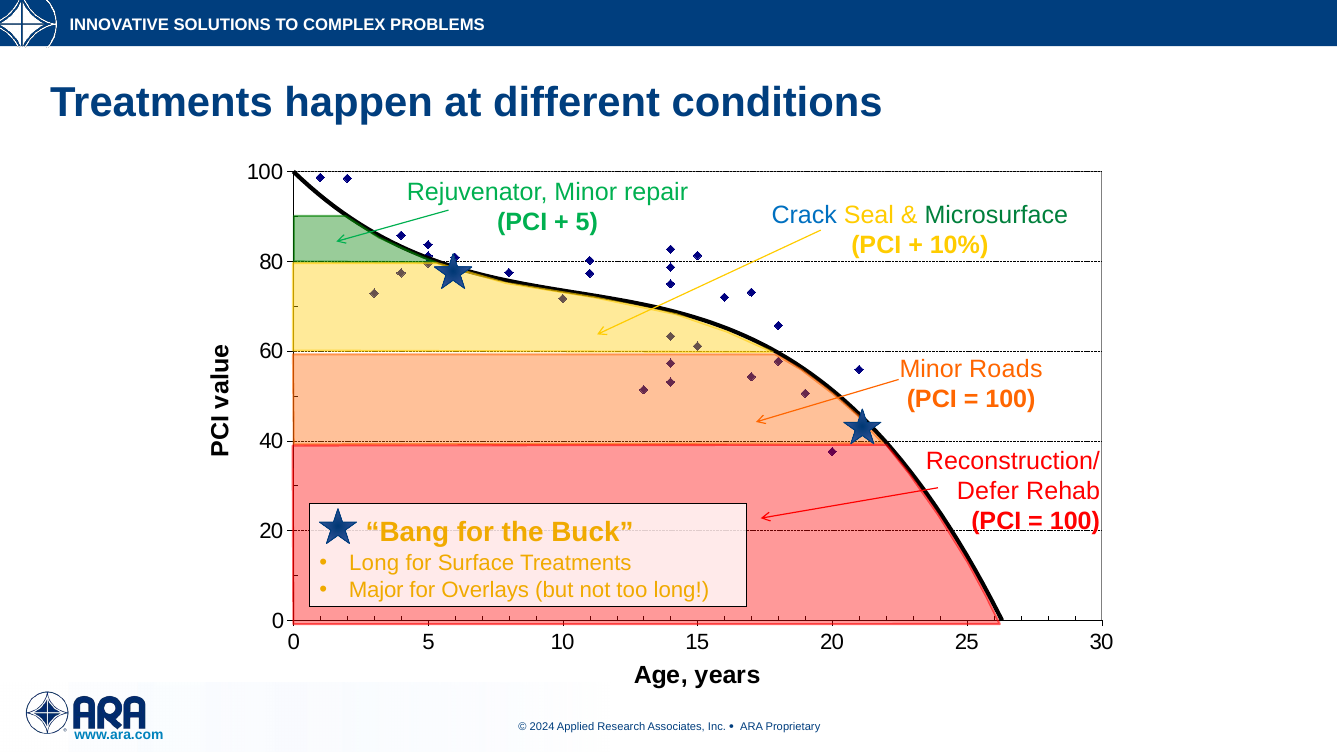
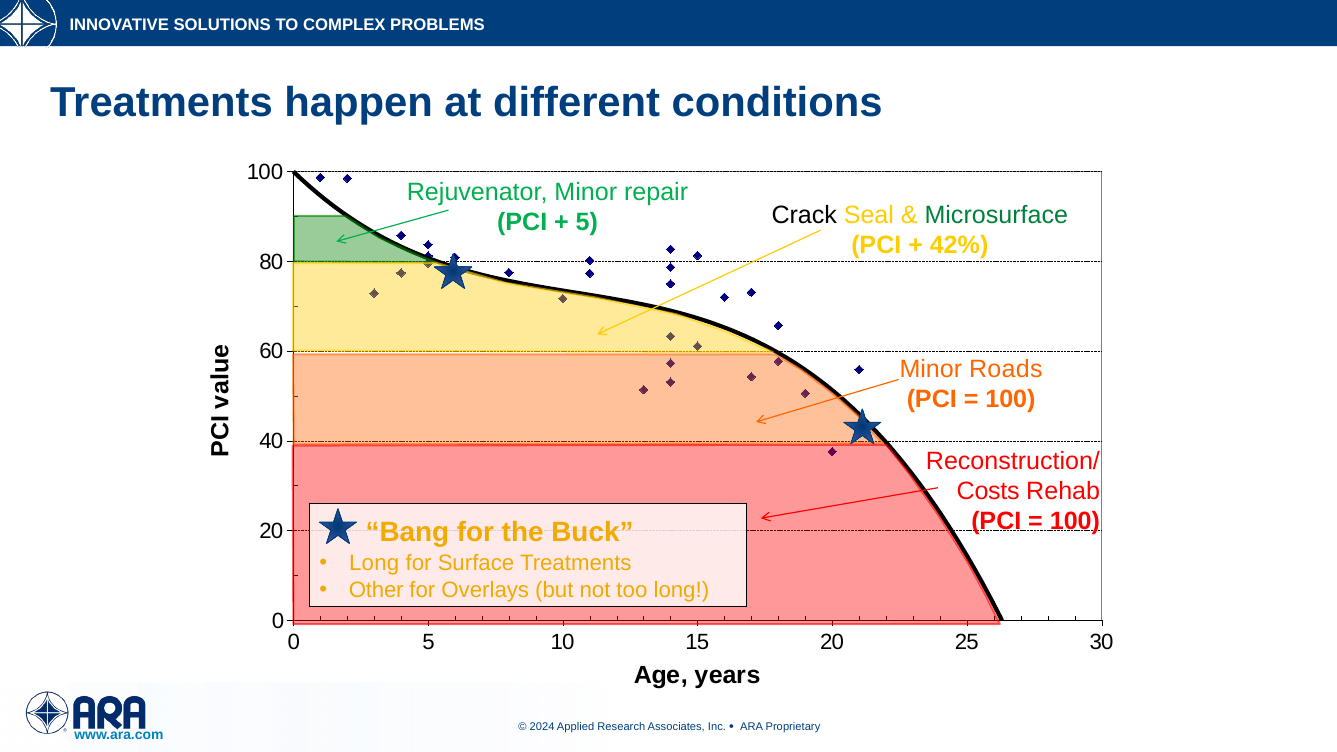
Crack colour: blue -> black (804, 215)
10%: 10% -> 42% (959, 245)
Defer: Defer -> Costs (988, 491)
Major: Major -> Other (376, 590)
